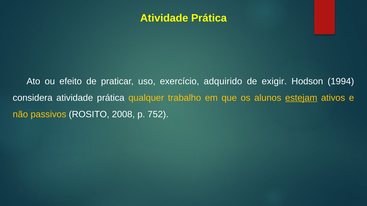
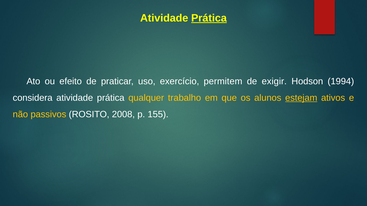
Prática underline: none -> present (209, 18)
adquirido: adquirido -> permitem (223, 82)
752: 752 -> 155 (158, 115)
